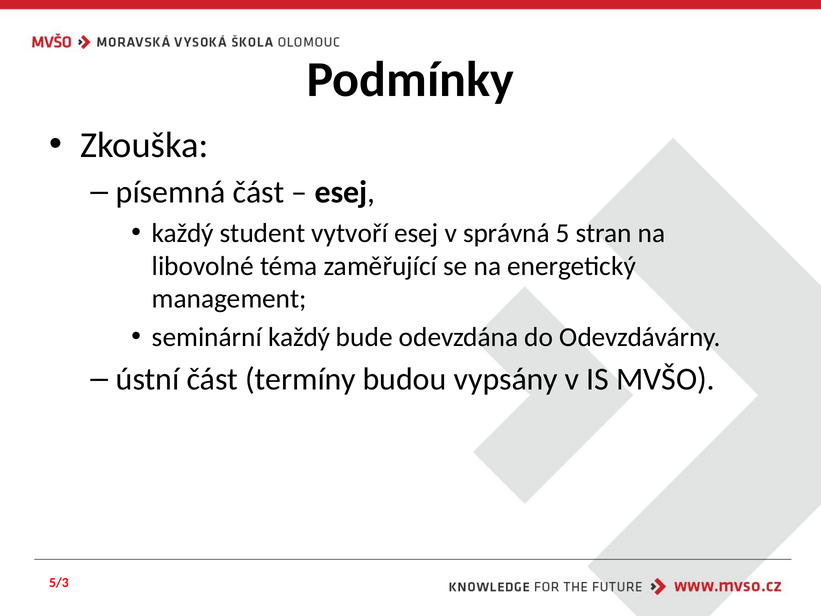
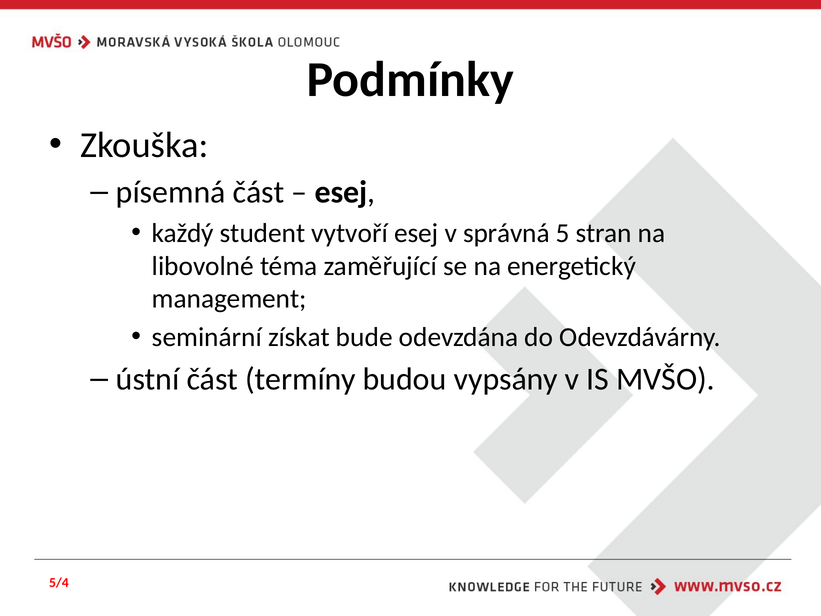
seminární každý: každý -> získat (299, 337)
5/3: 5/3 -> 5/4 (59, 582)
